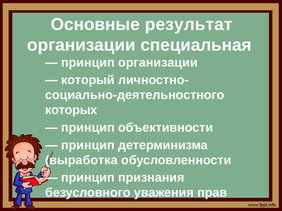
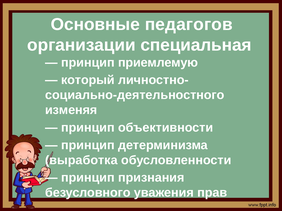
результат: результат -> педагогов (189, 25)
принцип организации: организации -> приемлемую (158, 63)
которых: которых -> изменяя (71, 110)
